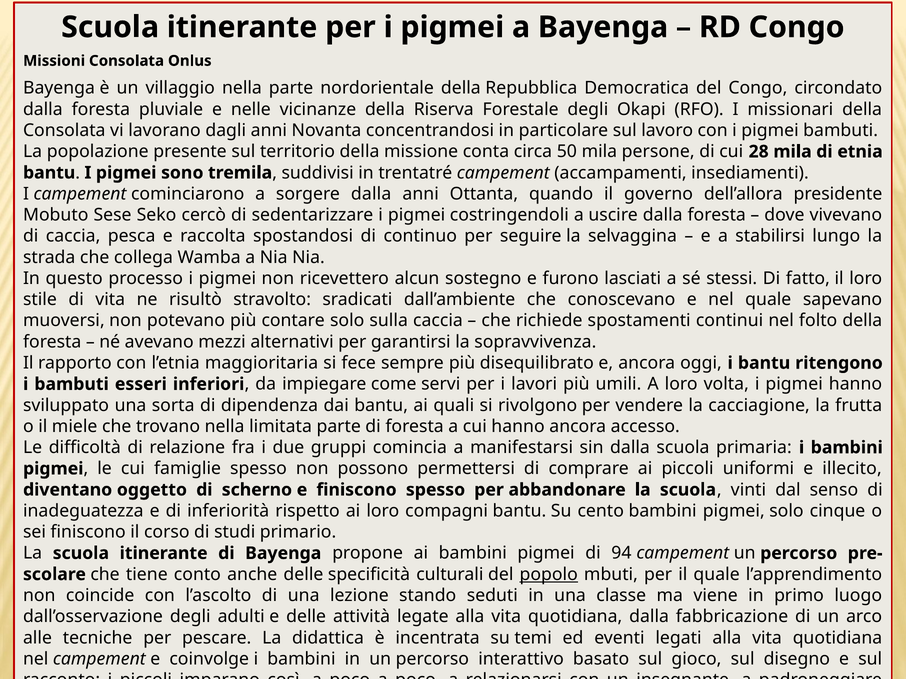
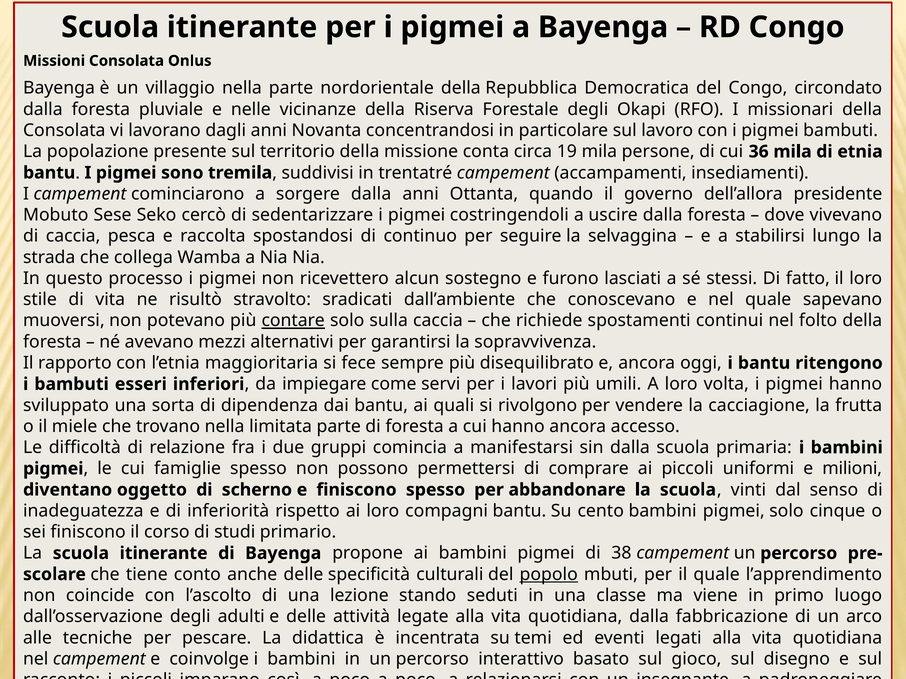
50: 50 -> 19 (567, 152)
28: 28 -> 36 (759, 152)
contare underline: none -> present (293, 321)
illecito: illecito -> milioni (852, 469)
94: 94 -> 38 (621, 554)
